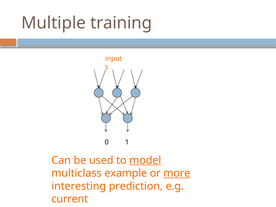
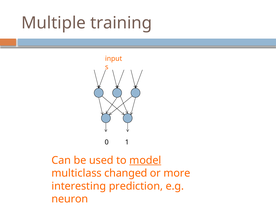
example: example -> changed (126, 173)
more underline: present -> none (177, 173)
current: current -> neuron (70, 199)
